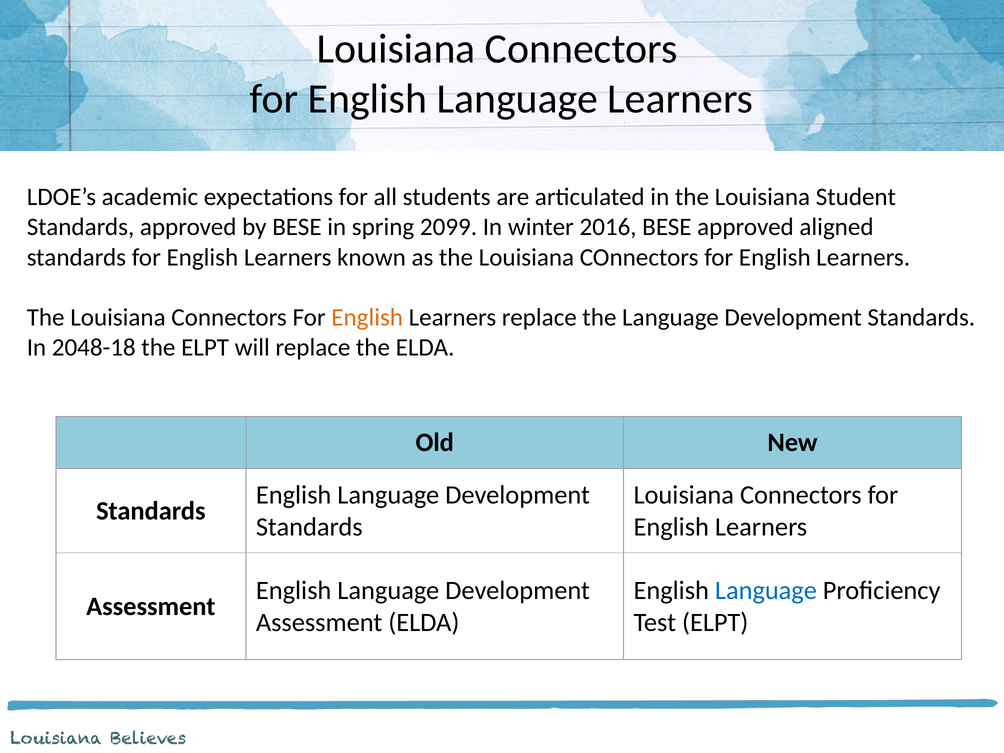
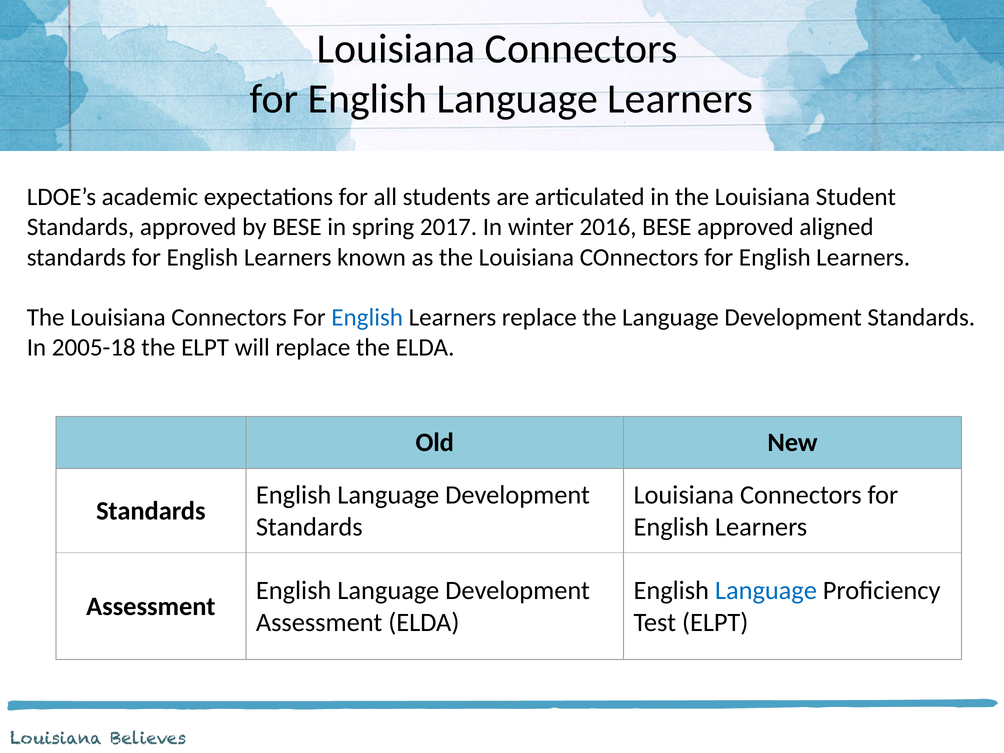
2099: 2099 -> 2017 (449, 227)
English colour: orange -> blue (367, 318)
2048-18: 2048-18 -> 2005-18 (94, 348)
